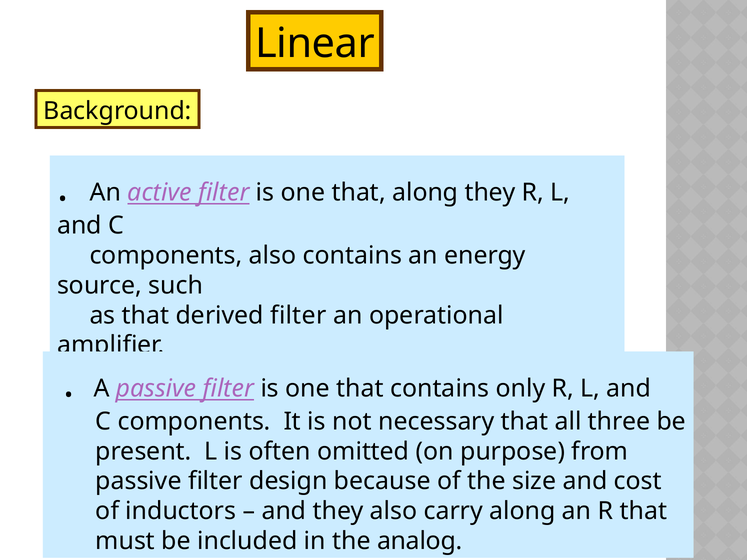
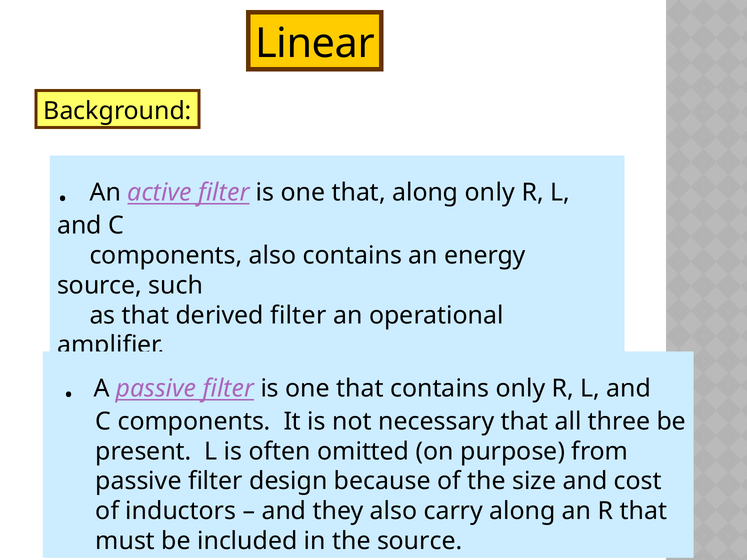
along they: they -> only (490, 193)
the analog: analog -> source (420, 541)
